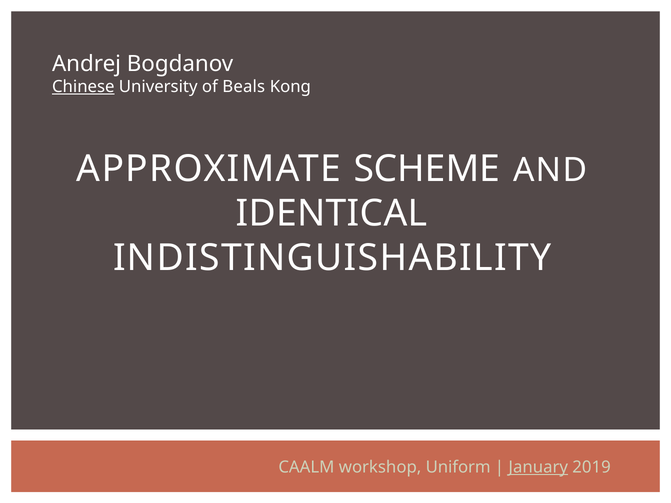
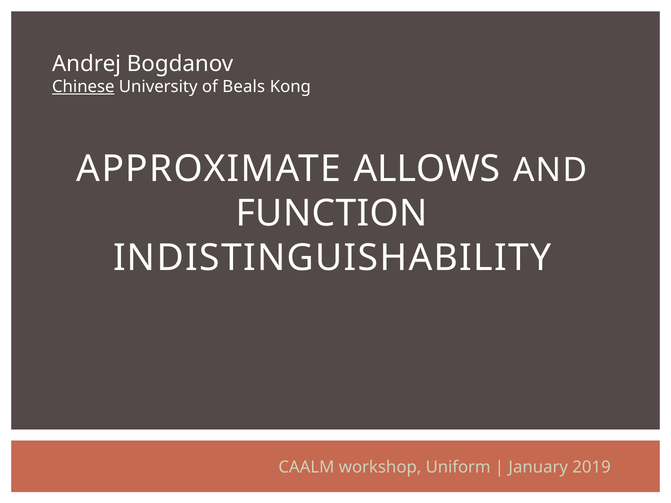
SCHEME: SCHEME -> ALLOWS (427, 169)
IDENTICAL: IDENTICAL -> FUNCTION (332, 214)
January underline: present -> none (538, 468)
